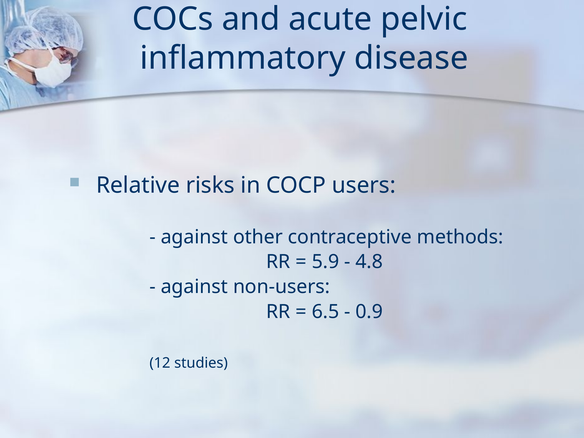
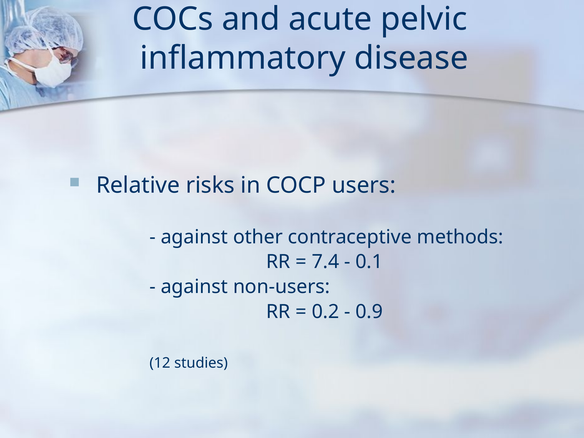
5.9: 5.9 -> 7.4 (325, 262)
4.8: 4.8 -> 0.1 (369, 262)
6.5: 6.5 -> 0.2 (325, 312)
